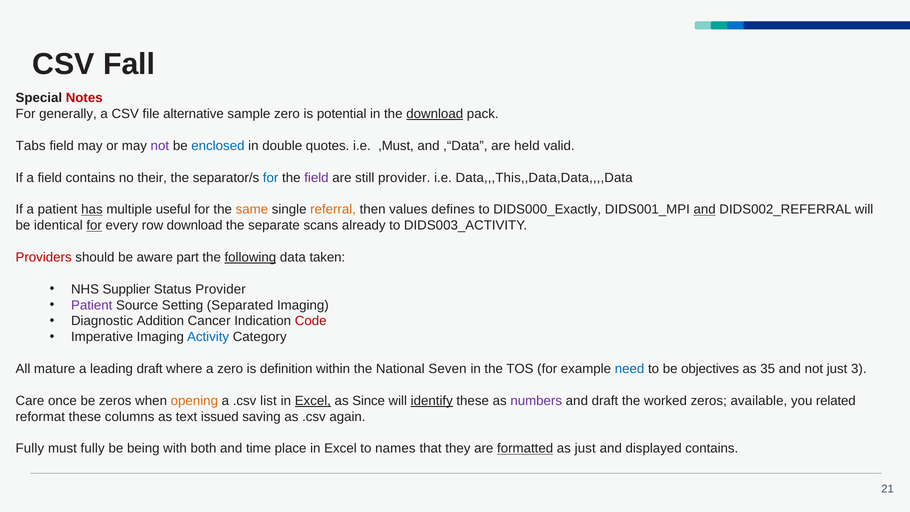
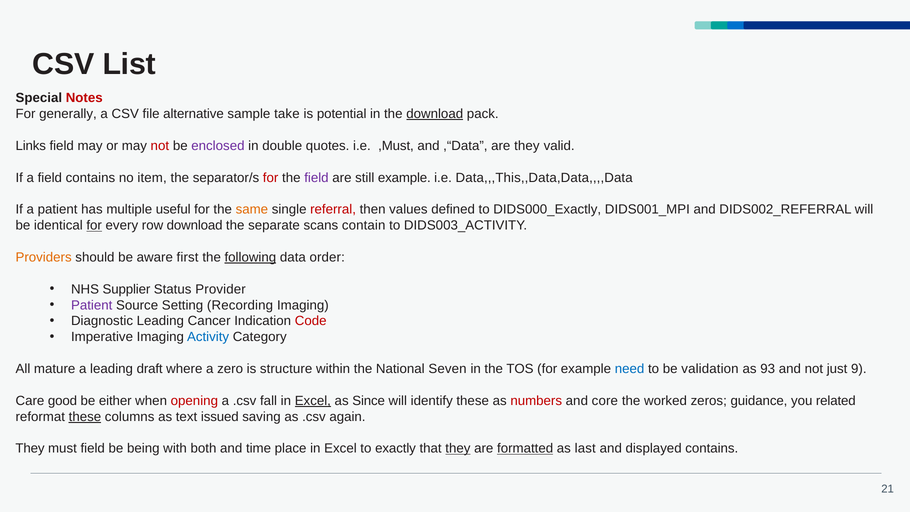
Fall: Fall -> List (129, 64)
sample zero: zero -> take (287, 114)
Tabs: Tabs -> Links (31, 146)
not colour: purple -> red (160, 146)
enclosed colour: blue -> purple (218, 146)
are held: held -> they (527, 146)
their: their -> item (152, 178)
for colour: blue -> red (271, 178)
still provider: provider -> example (404, 178)
has underline: present -> none (92, 209)
referral colour: orange -> red (333, 209)
defines: defines -> defined (453, 209)
and underline: present -> none (705, 209)
already: already -> contain (364, 225)
Providers colour: red -> orange (44, 257)
part: part -> first (188, 257)
taken: taken -> order (327, 257)
Separated: Separated -> Recording (240, 305)
Diagnostic Addition: Addition -> Leading (160, 321)
definition: definition -> structure (286, 369)
objectives: objectives -> validation (710, 369)
35: 35 -> 93 (768, 369)
3: 3 -> 9 (859, 369)
once: once -> good (63, 401)
be zeros: zeros -> either (115, 401)
opening colour: orange -> red (194, 401)
list: list -> fall (269, 401)
identify underline: present -> none (432, 401)
numbers colour: purple -> red (536, 401)
and draft: draft -> core (605, 401)
available: available -> guidance (759, 401)
these underline: none -> present (85, 417)
Fully: Fully -> They (30, 448)
must fully: fully -> field (93, 448)
names: names -> exactly (396, 448)
they underline: none -> present (458, 448)
as just: just -> last (585, 448)
